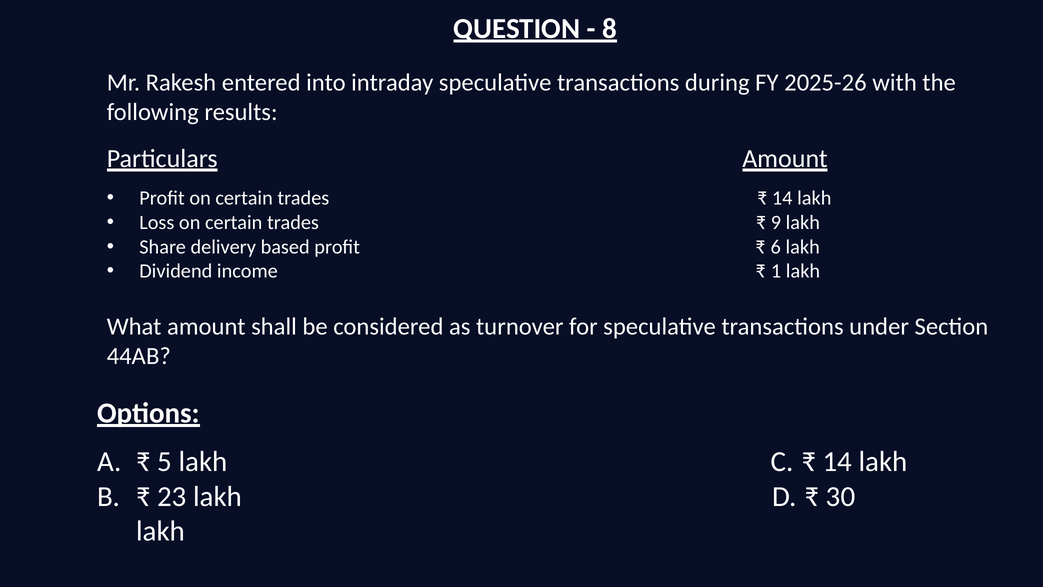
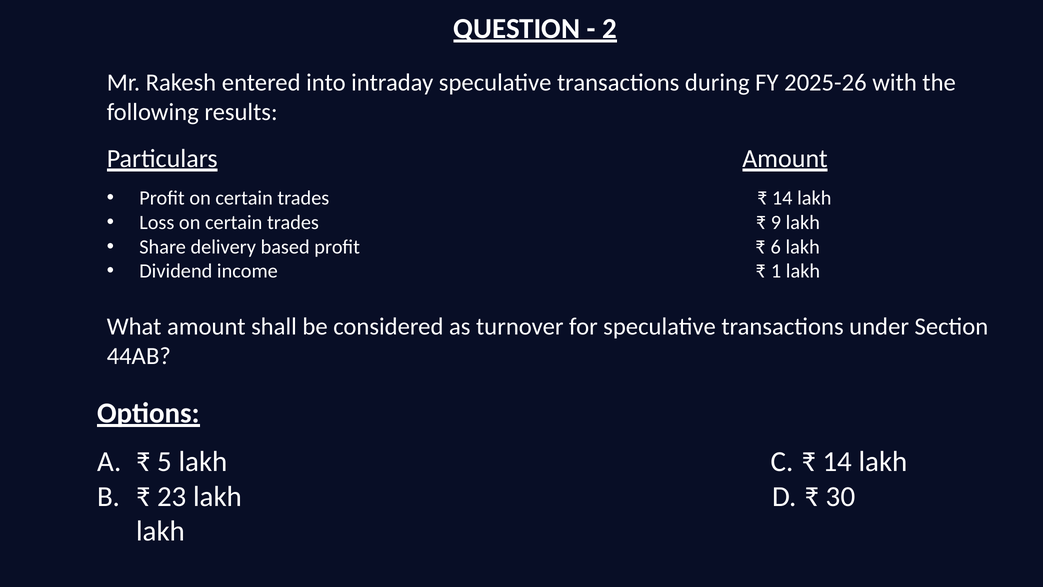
8: 8 -> 2 (610, 29)
